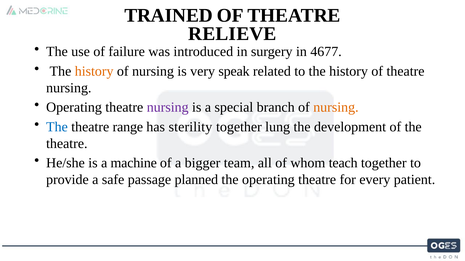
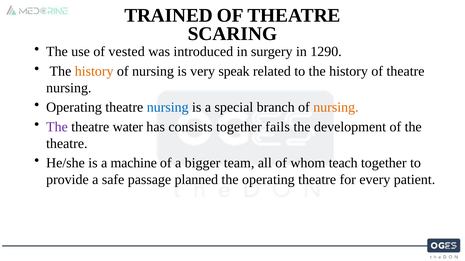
RELIEVE: RELIEVE -> SCARING (232, 34)
failure: failure -> vested (127, 52)
4677: 4677 -> 1290 (326, 52)
nursing colour: purple -> blue (168, 108)
The colour: blue -> purple (57, 127)
range: range -> water (128, 127)
sterility: sterility -> consists (191, 127)
lung: lung -> fails (278, 127)
